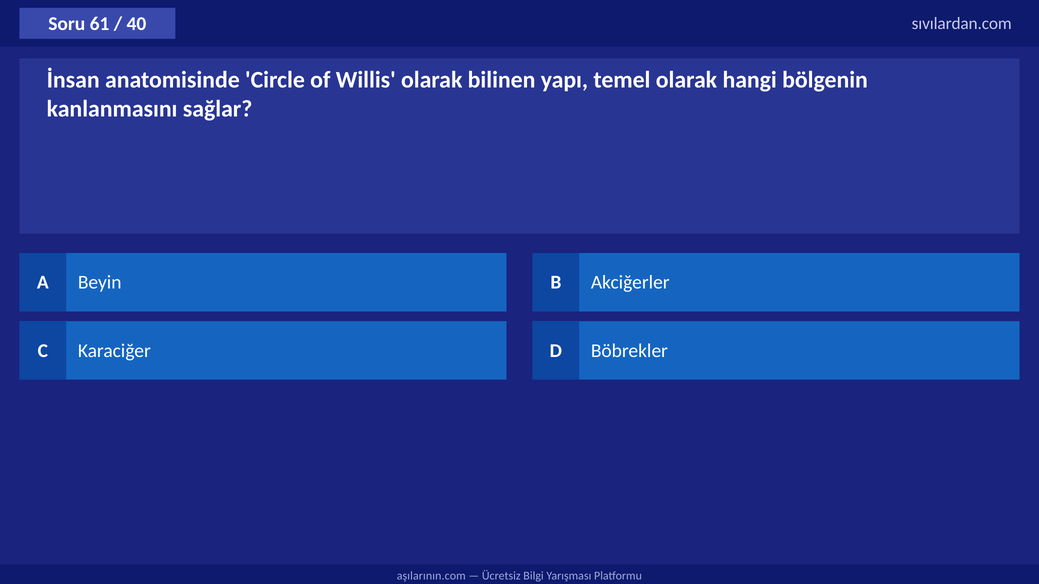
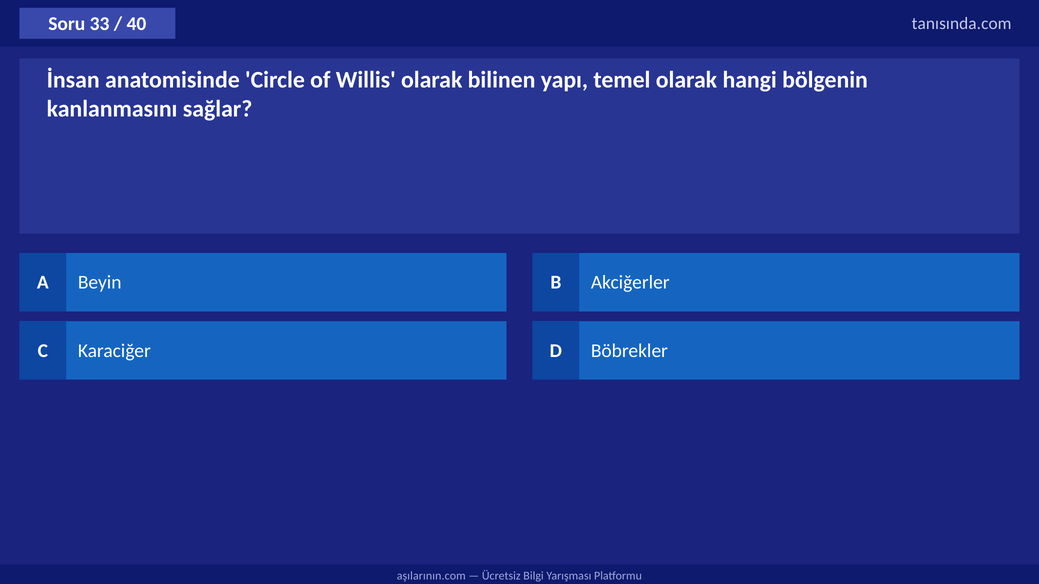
61: 61 -> 33 (100, 24)
sıvılardan.com: sıvılardan.com -> tanısında.com (962, 24)
